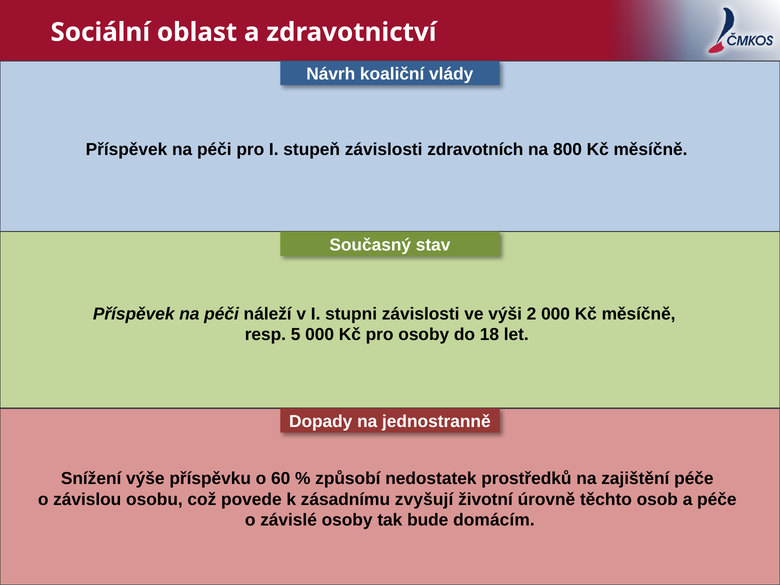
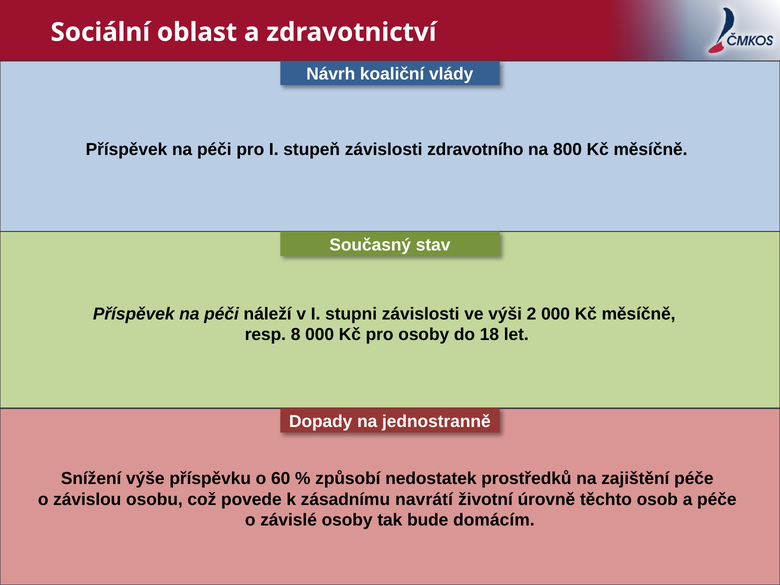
zdravotních: zdravotních -> zdravotního (475, 150)
5: 5 -> 8 (296, 335)
zvyšují: zvyšují -> navrátí (424, 499)
